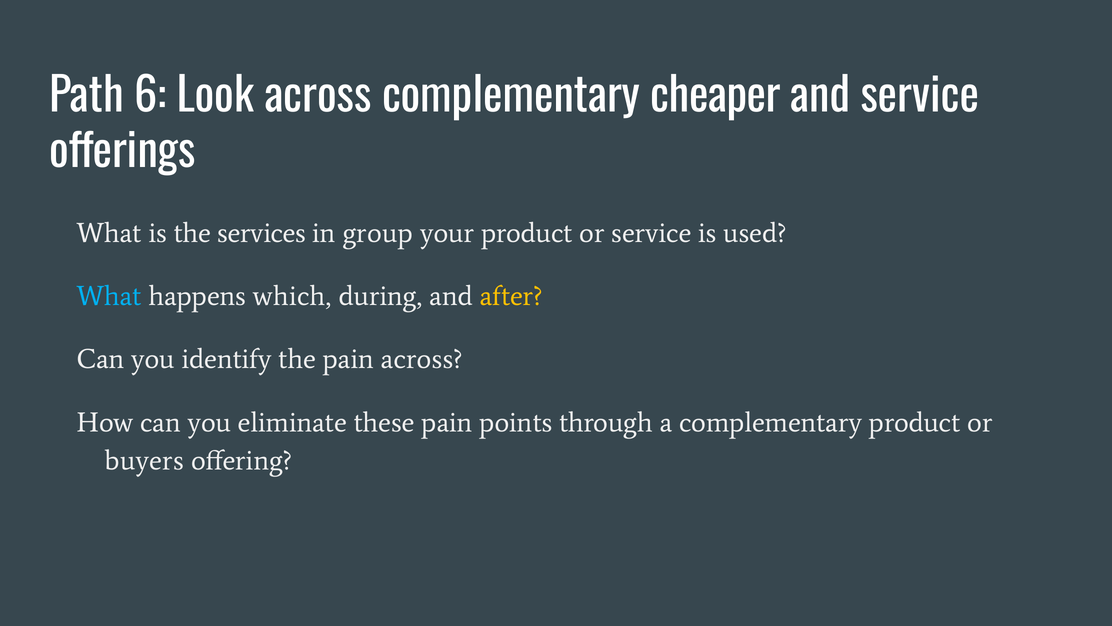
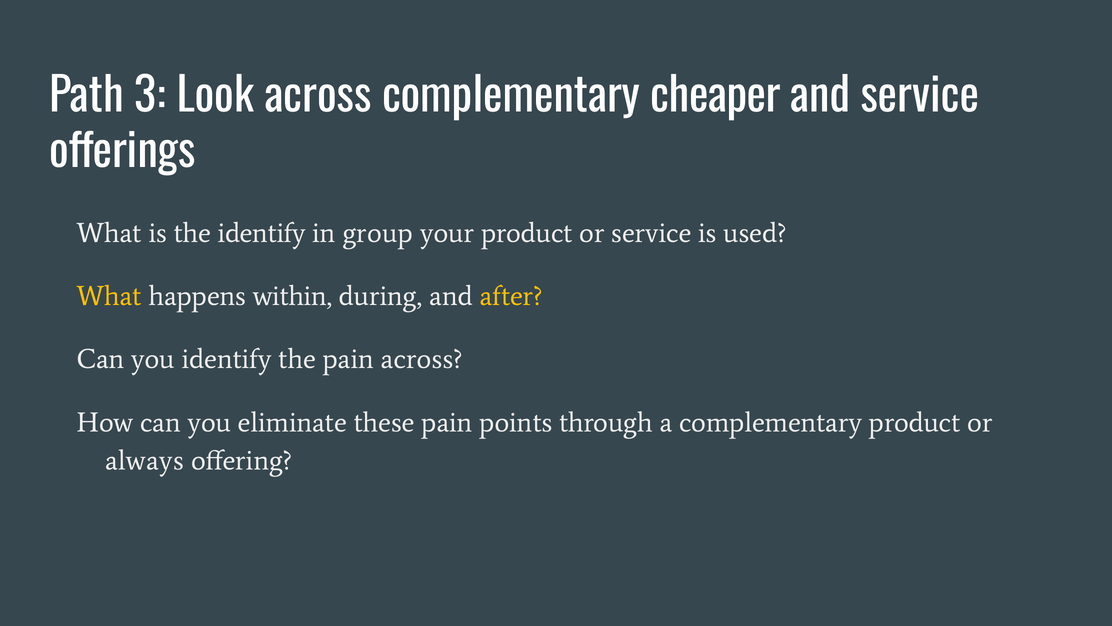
6: 6 -> 3 (150, 96)
the services: services -> identify (262, 233)
What colour: light blue -> yellow (109, 296)
which: which -> within (292, 296)
buyers: buyers -> always (144, 460)
